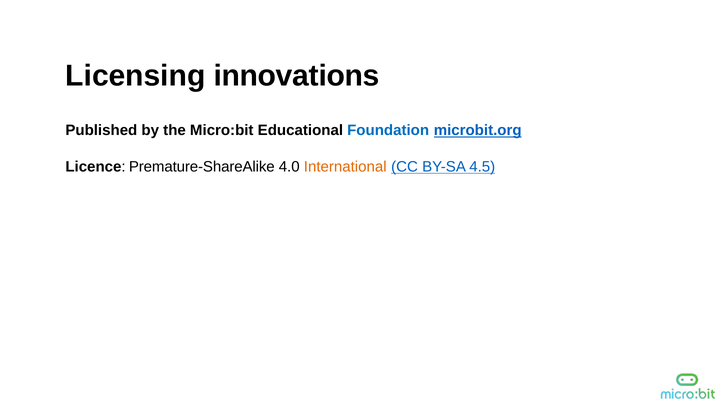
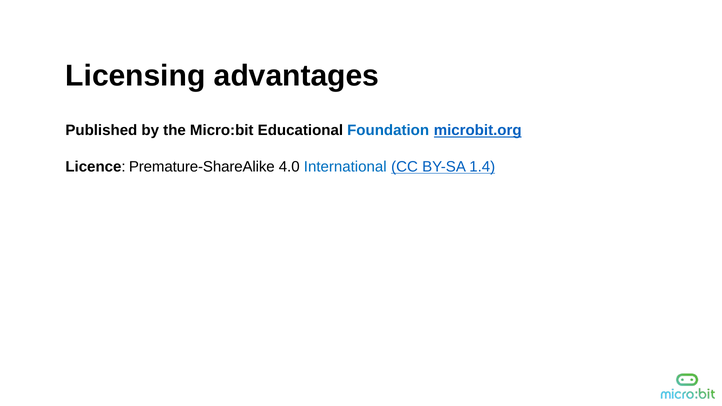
innovations: innovations -> advantages (296, 76)
International colour: orange -> blue (345, 167)
4.5: 4.5 -> 1.4 (482, 167)
